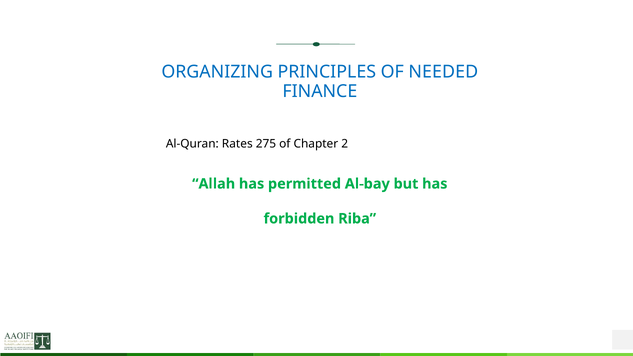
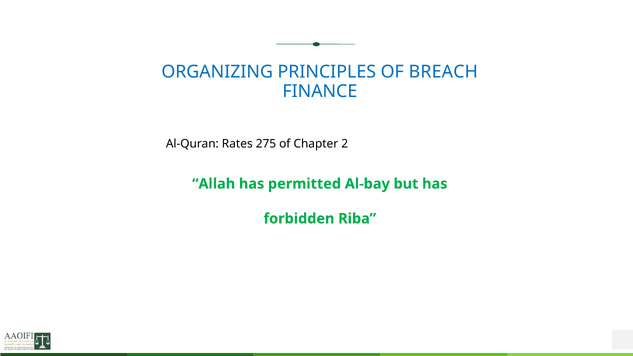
NEEDED: NEEDED -> BREACH (443, 72)
